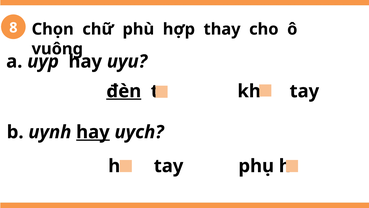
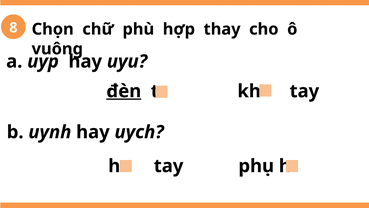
hay underline: present -> none (93, 132)
